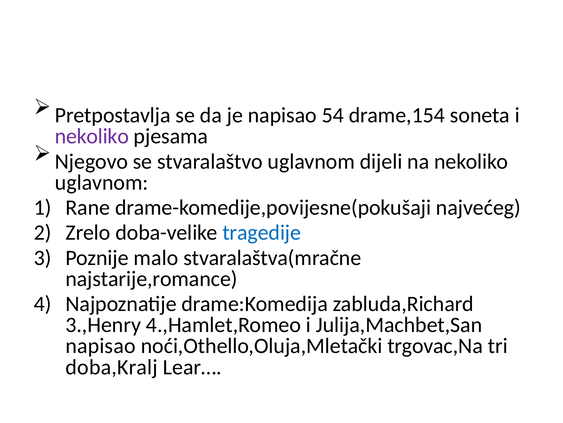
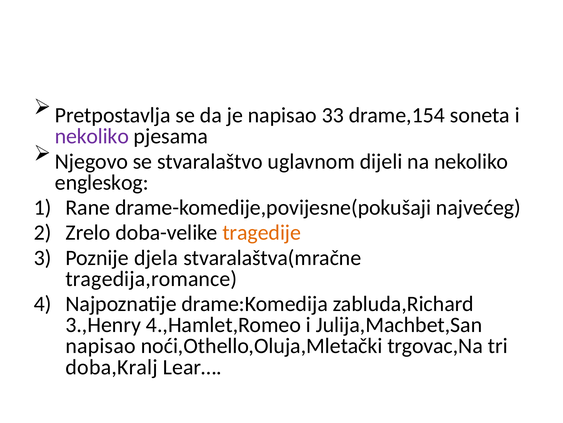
54: 54 -> 33 (333, 115)
uglavnom: uglavnom -> engleskog (102, 182)
tragedije colour: blue -> orange (262, 232)
malo: malo -> djela (156, 257)
najstarije,romance: najstarije,romance -> tragedija,romance (151, 278)
